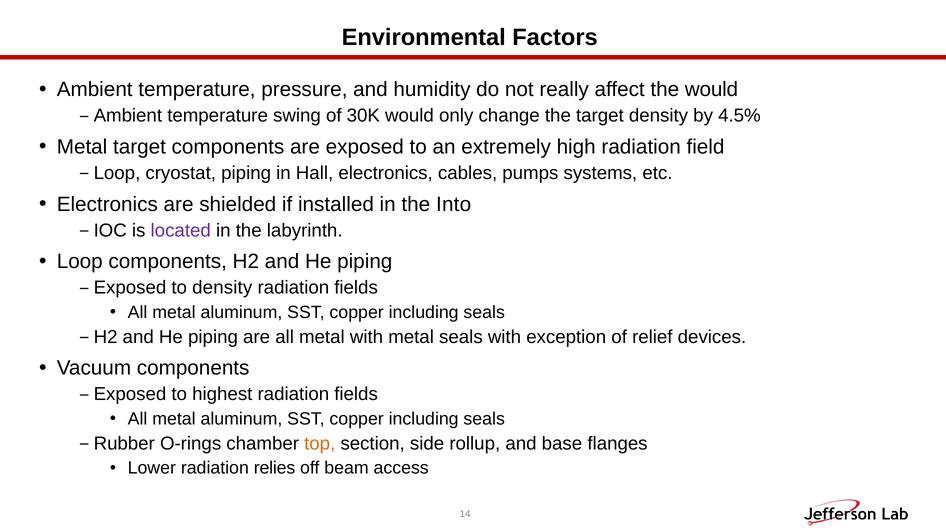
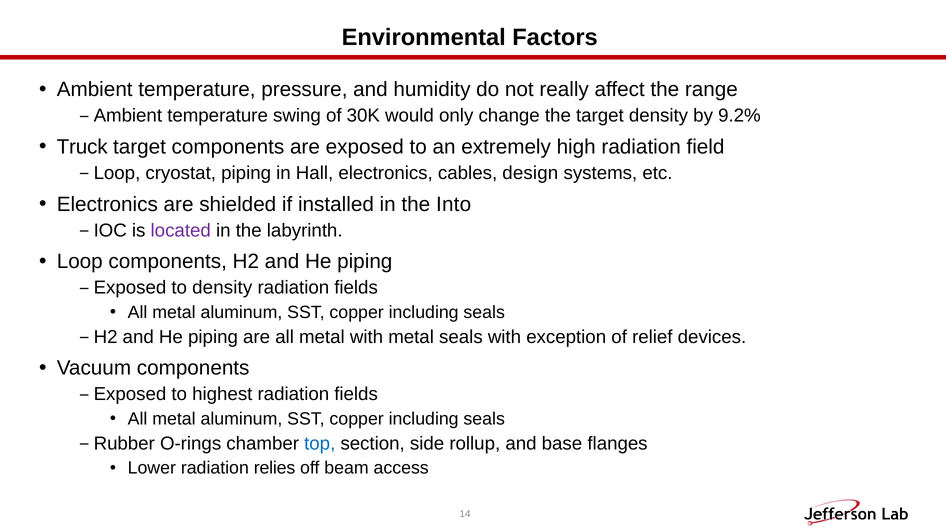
the would: would -> range (711, 90)
4.5%: 4.5% -> 9.2% (739, 116)
Metal: Metal -> Truck (82, 147)
pumps: pumps -> design (530, 173)
top colour: orange -> blue (320, 444)
